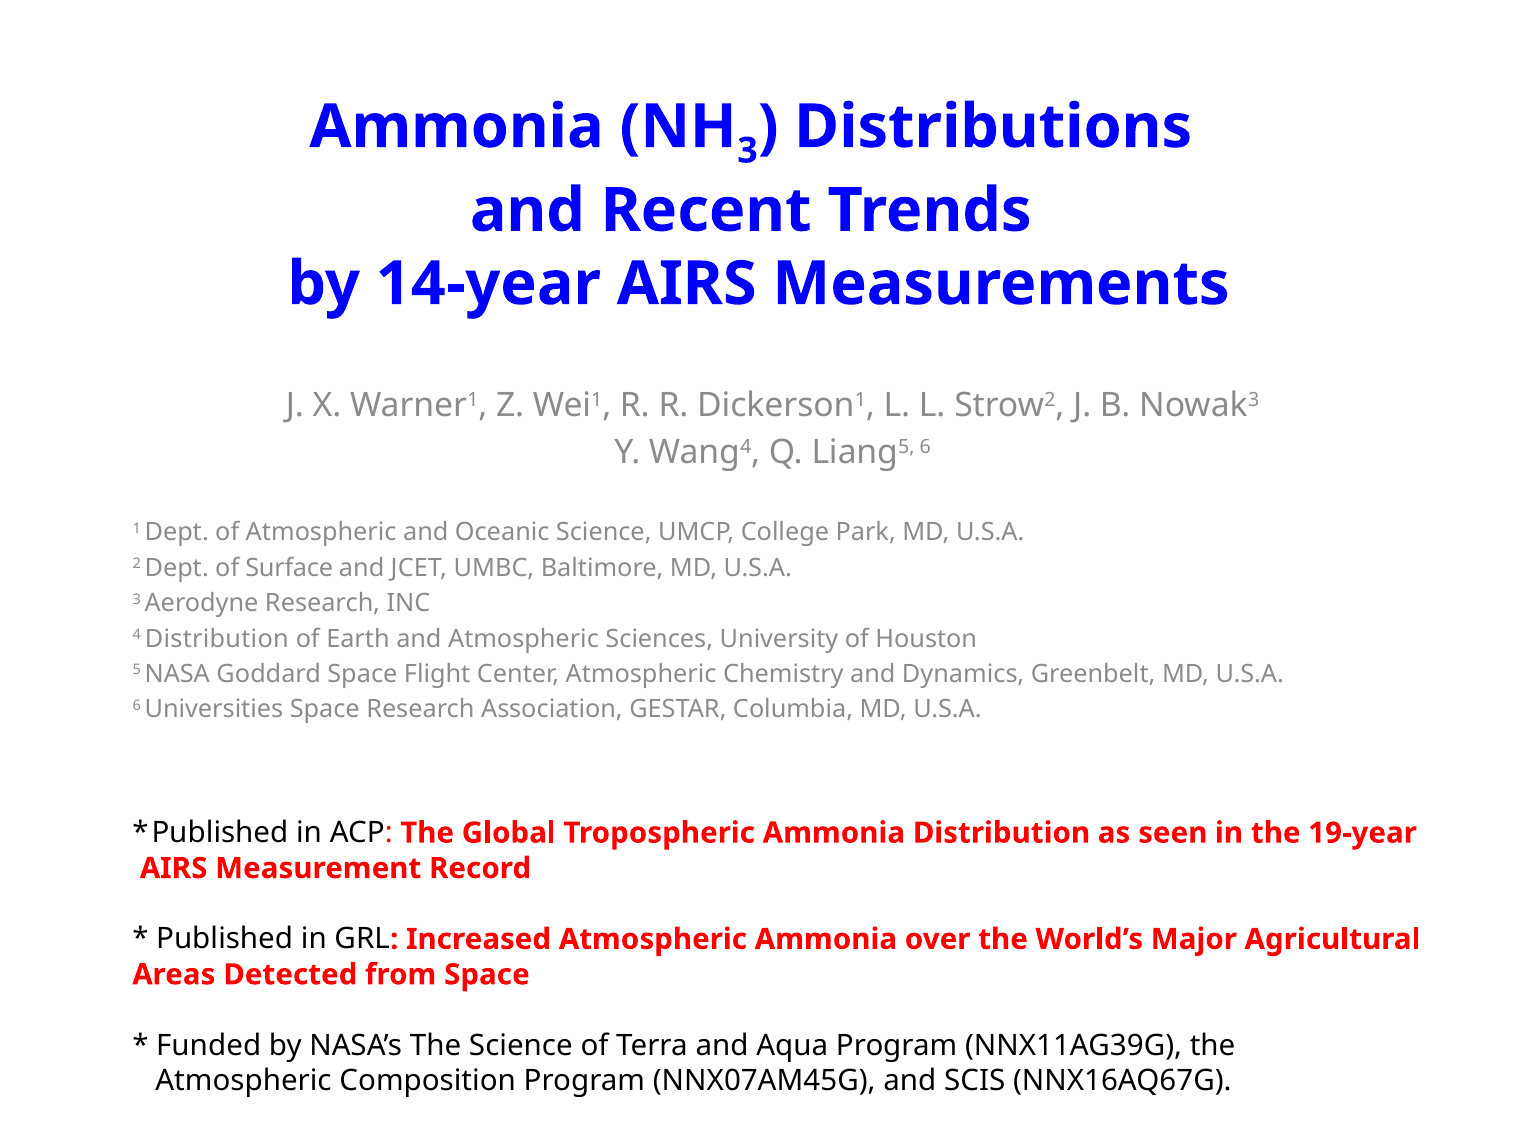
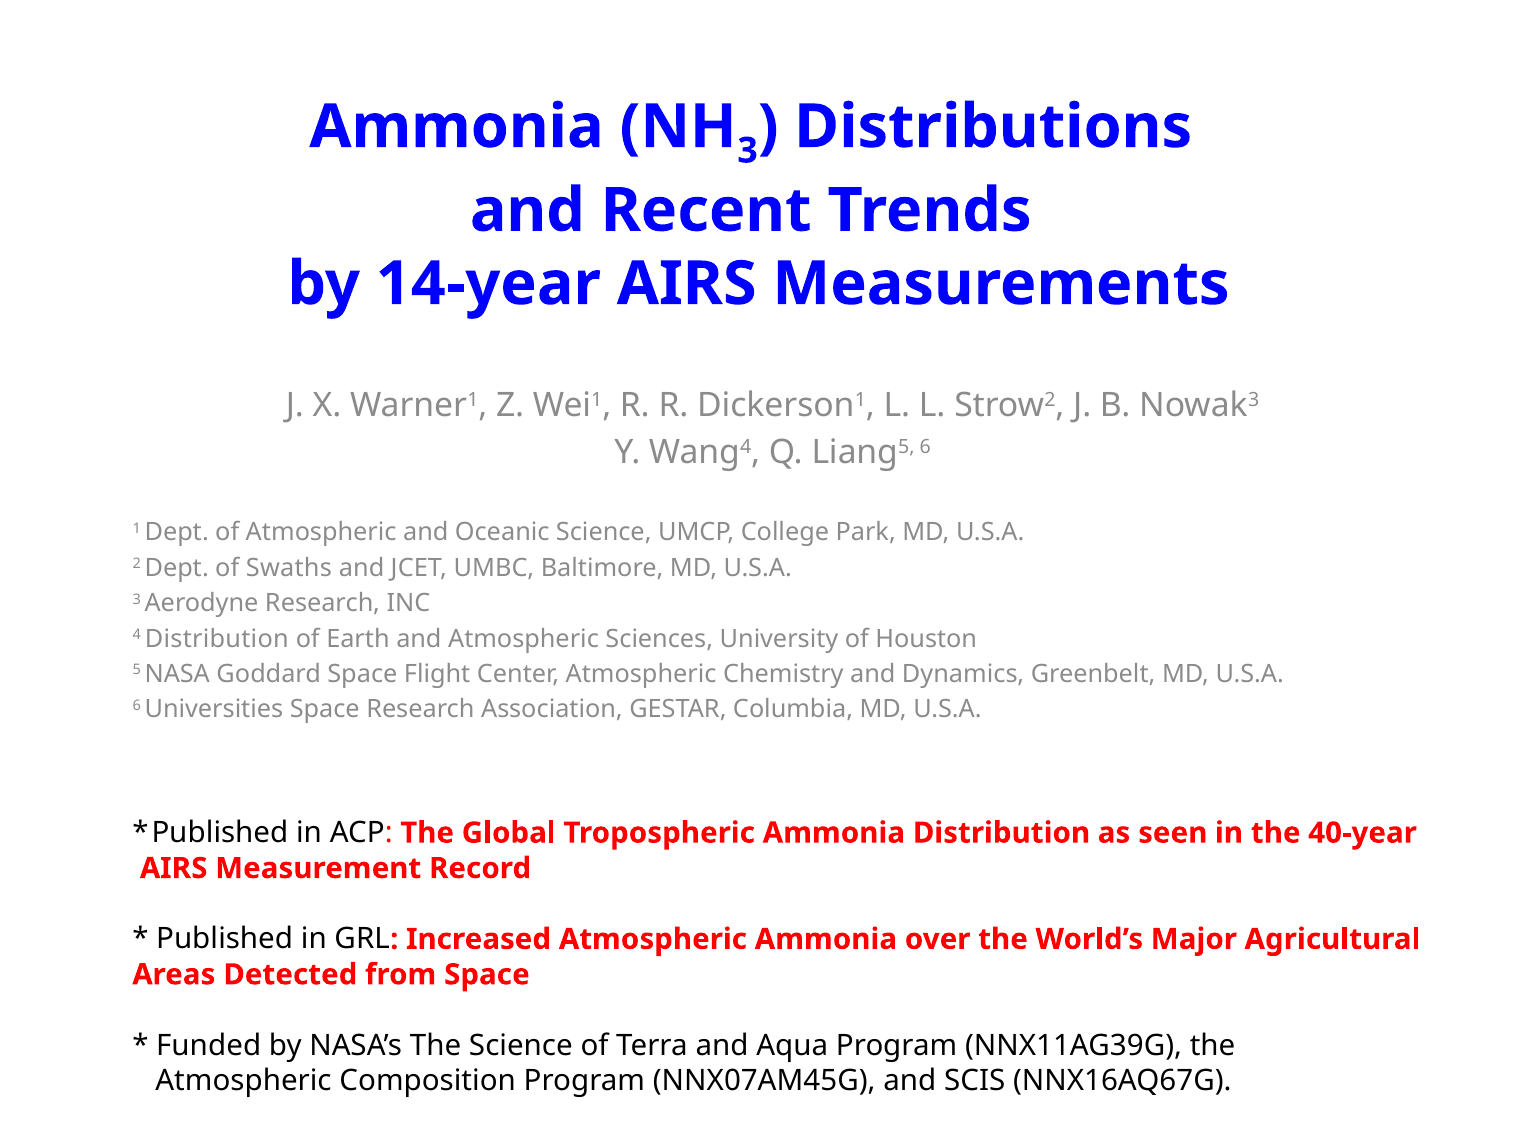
Surface: Surface -> Swaths (289, 568)
19-year: 19-year -> 40-year (1363, 833)
